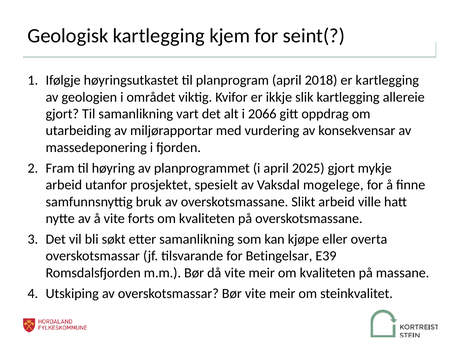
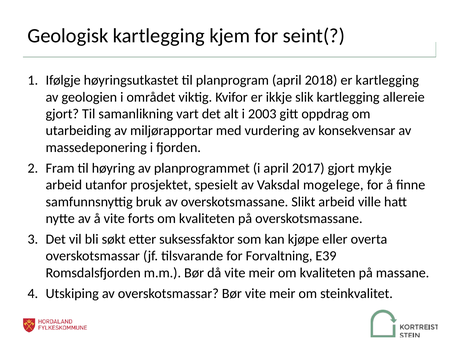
2066: 2066 -> 2003 (262, 114)
2025: 2025 -> 2017 (308, 168)
etter samanlikning: samanlikning -> suksessfaktor (197, 239)
Betingelsar: Betingelsar -> Forvaltning (279, 256)
